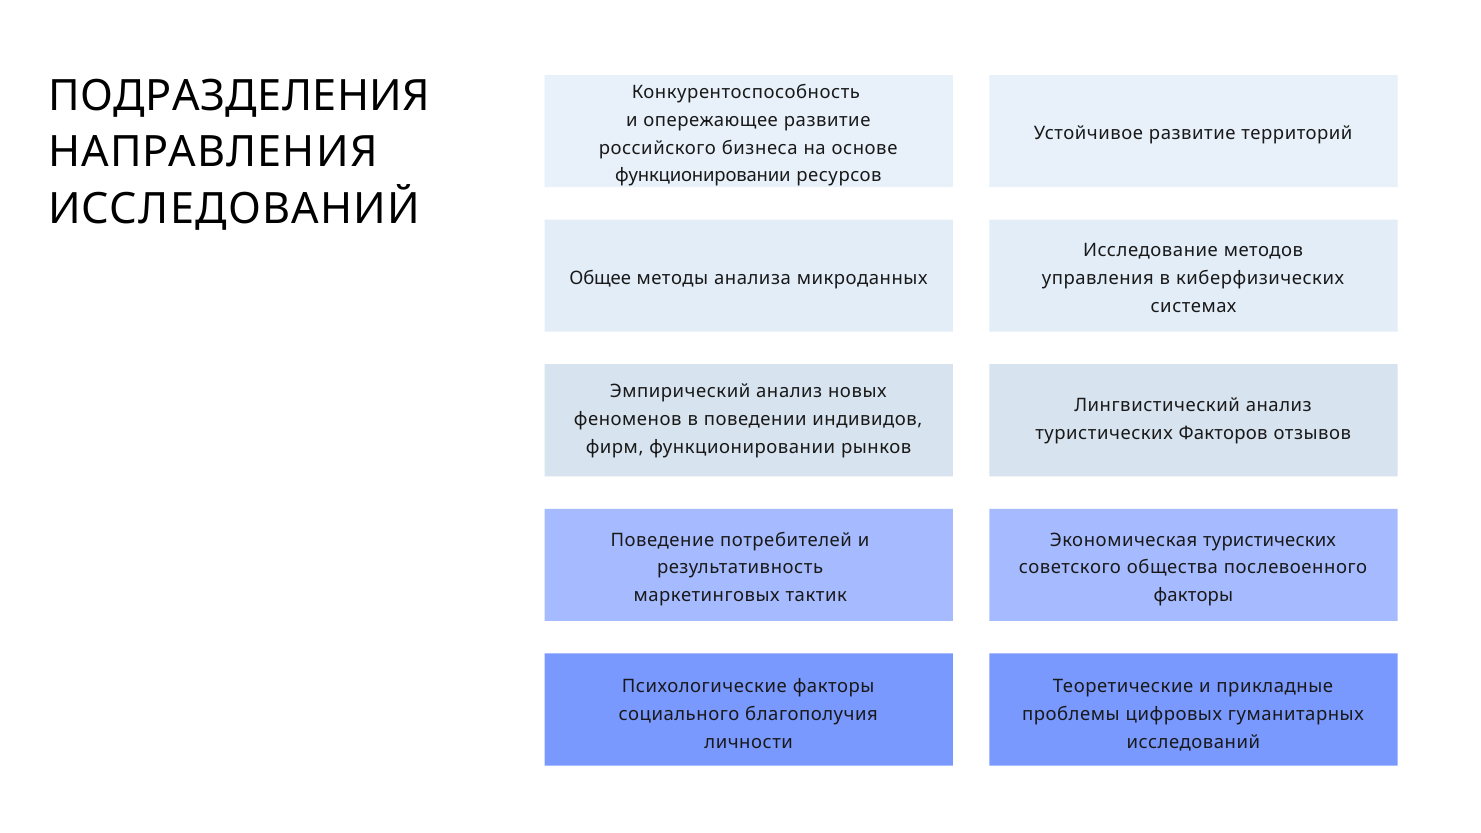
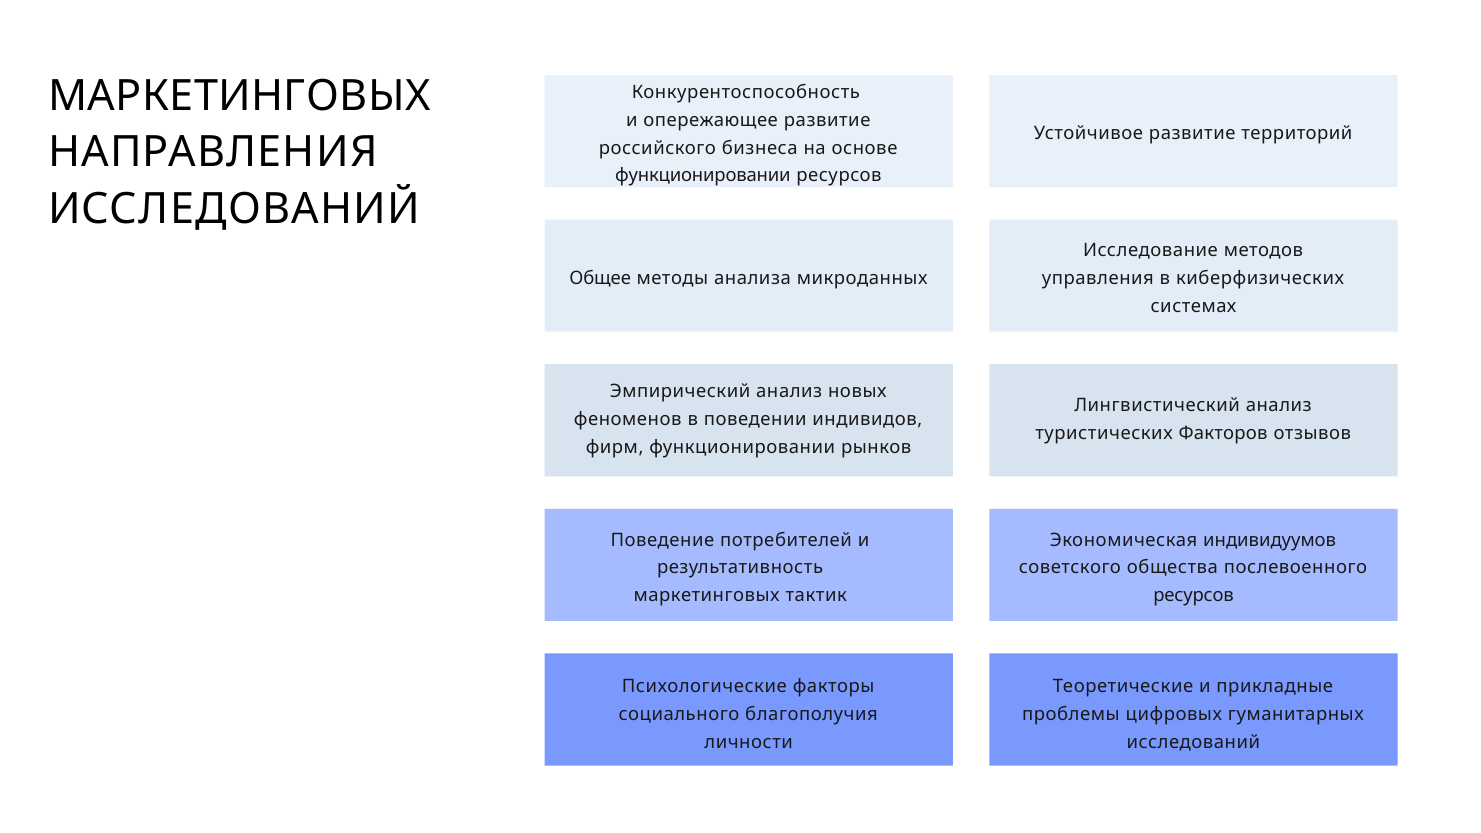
ПОДРАЗДЕЛЕНИЯ: ПОДРАЗДЕЛЕНИЯ -> МАРКЕТИНГОВЫХ (239, 96)
Экономическая туристических: туристических -> индивидуумов (1270, 540)
факторы: факторы -> ресурсов (1194, 596)
